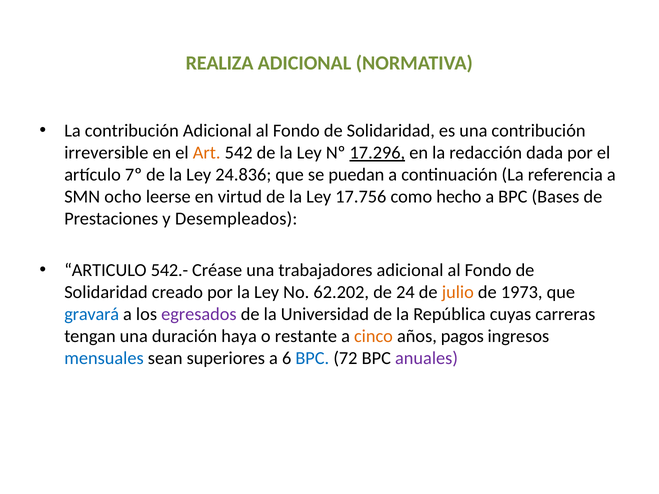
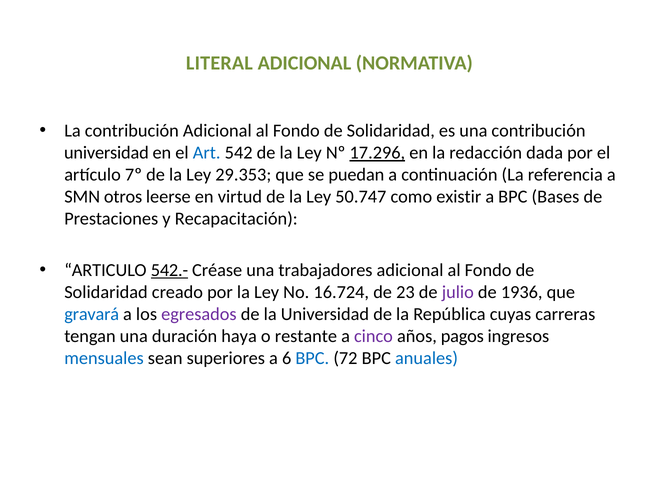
REALIZA: REALIZA -> LITERAL (219, 63)
irreversible: irreversible -> universidad (106, 153)
Art colour: orange -> blue (207, 153)
24.836: 24.836 -> 29.353 (243, 175)
ocho: ocho -> otros (123, 197)
17.756: 17.756 -> 50.747 (361, 197)
hecho: hecho -> existir (459, 197)
Desempleados: Desempleados -> Recapacitación (236, 219)
542.- underline: none -> present (169, 270)
62.202: 62.202 -> 16.724 (341, 292)
24: 24 -> 23 (405, 292)
julio colour: orange -> purple (458, 292)
1973: 1973 -> 1936 (522, 292)
cinco colour: orange -> purple (373, 336)
anuales colour: purple -> blue (427, 358)
